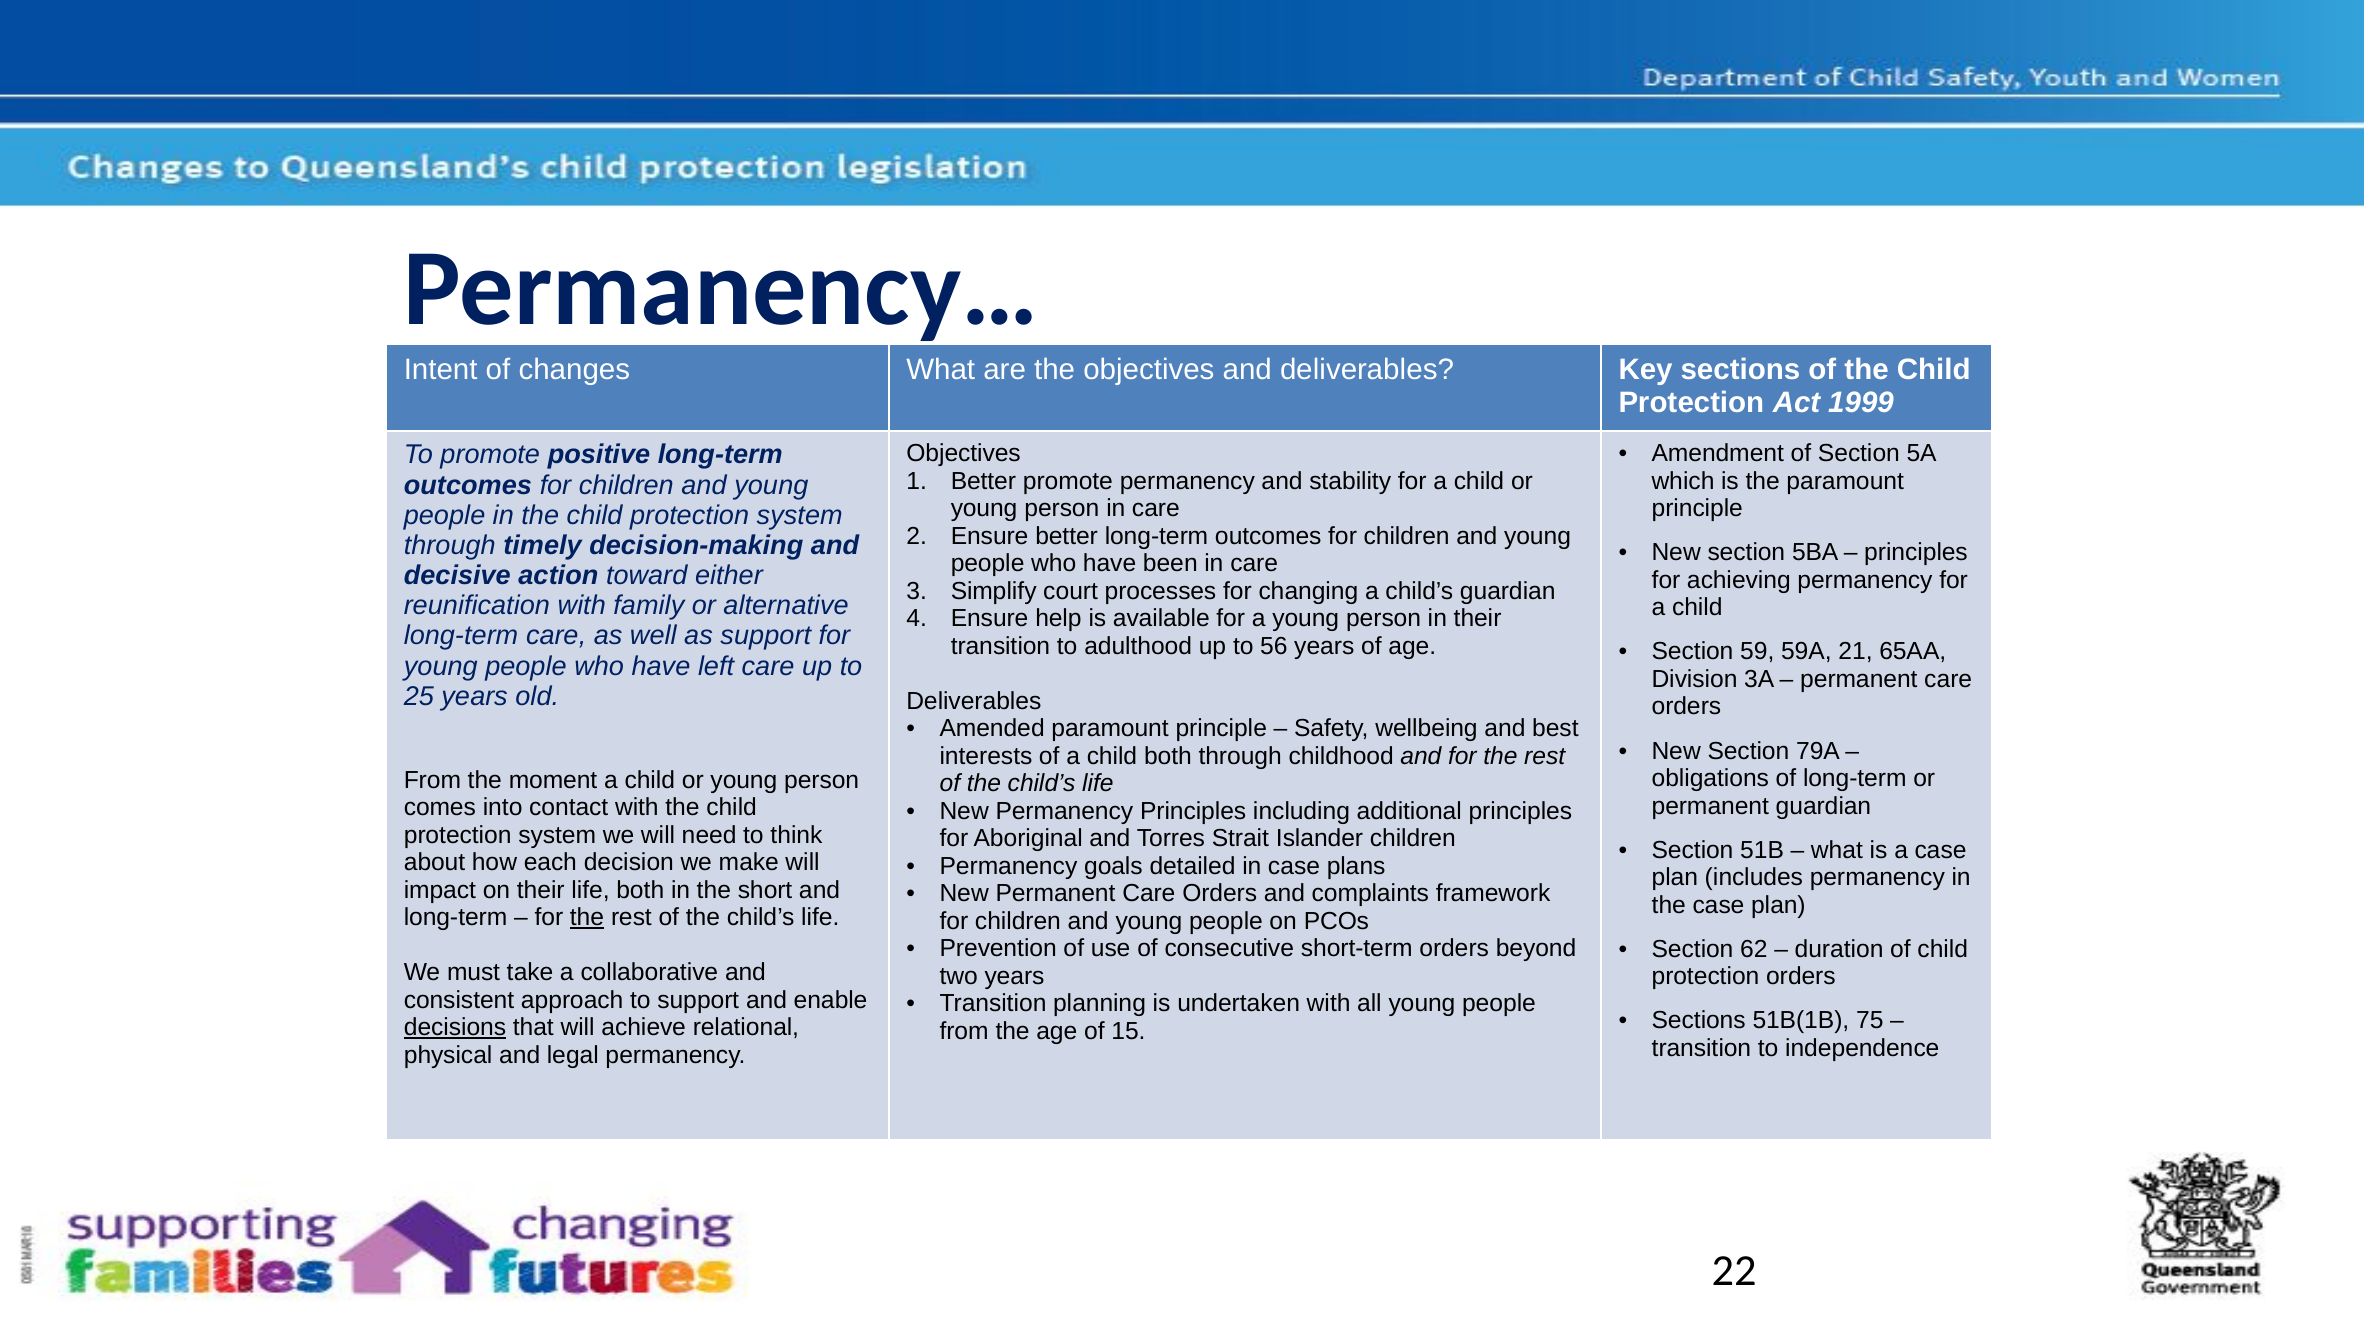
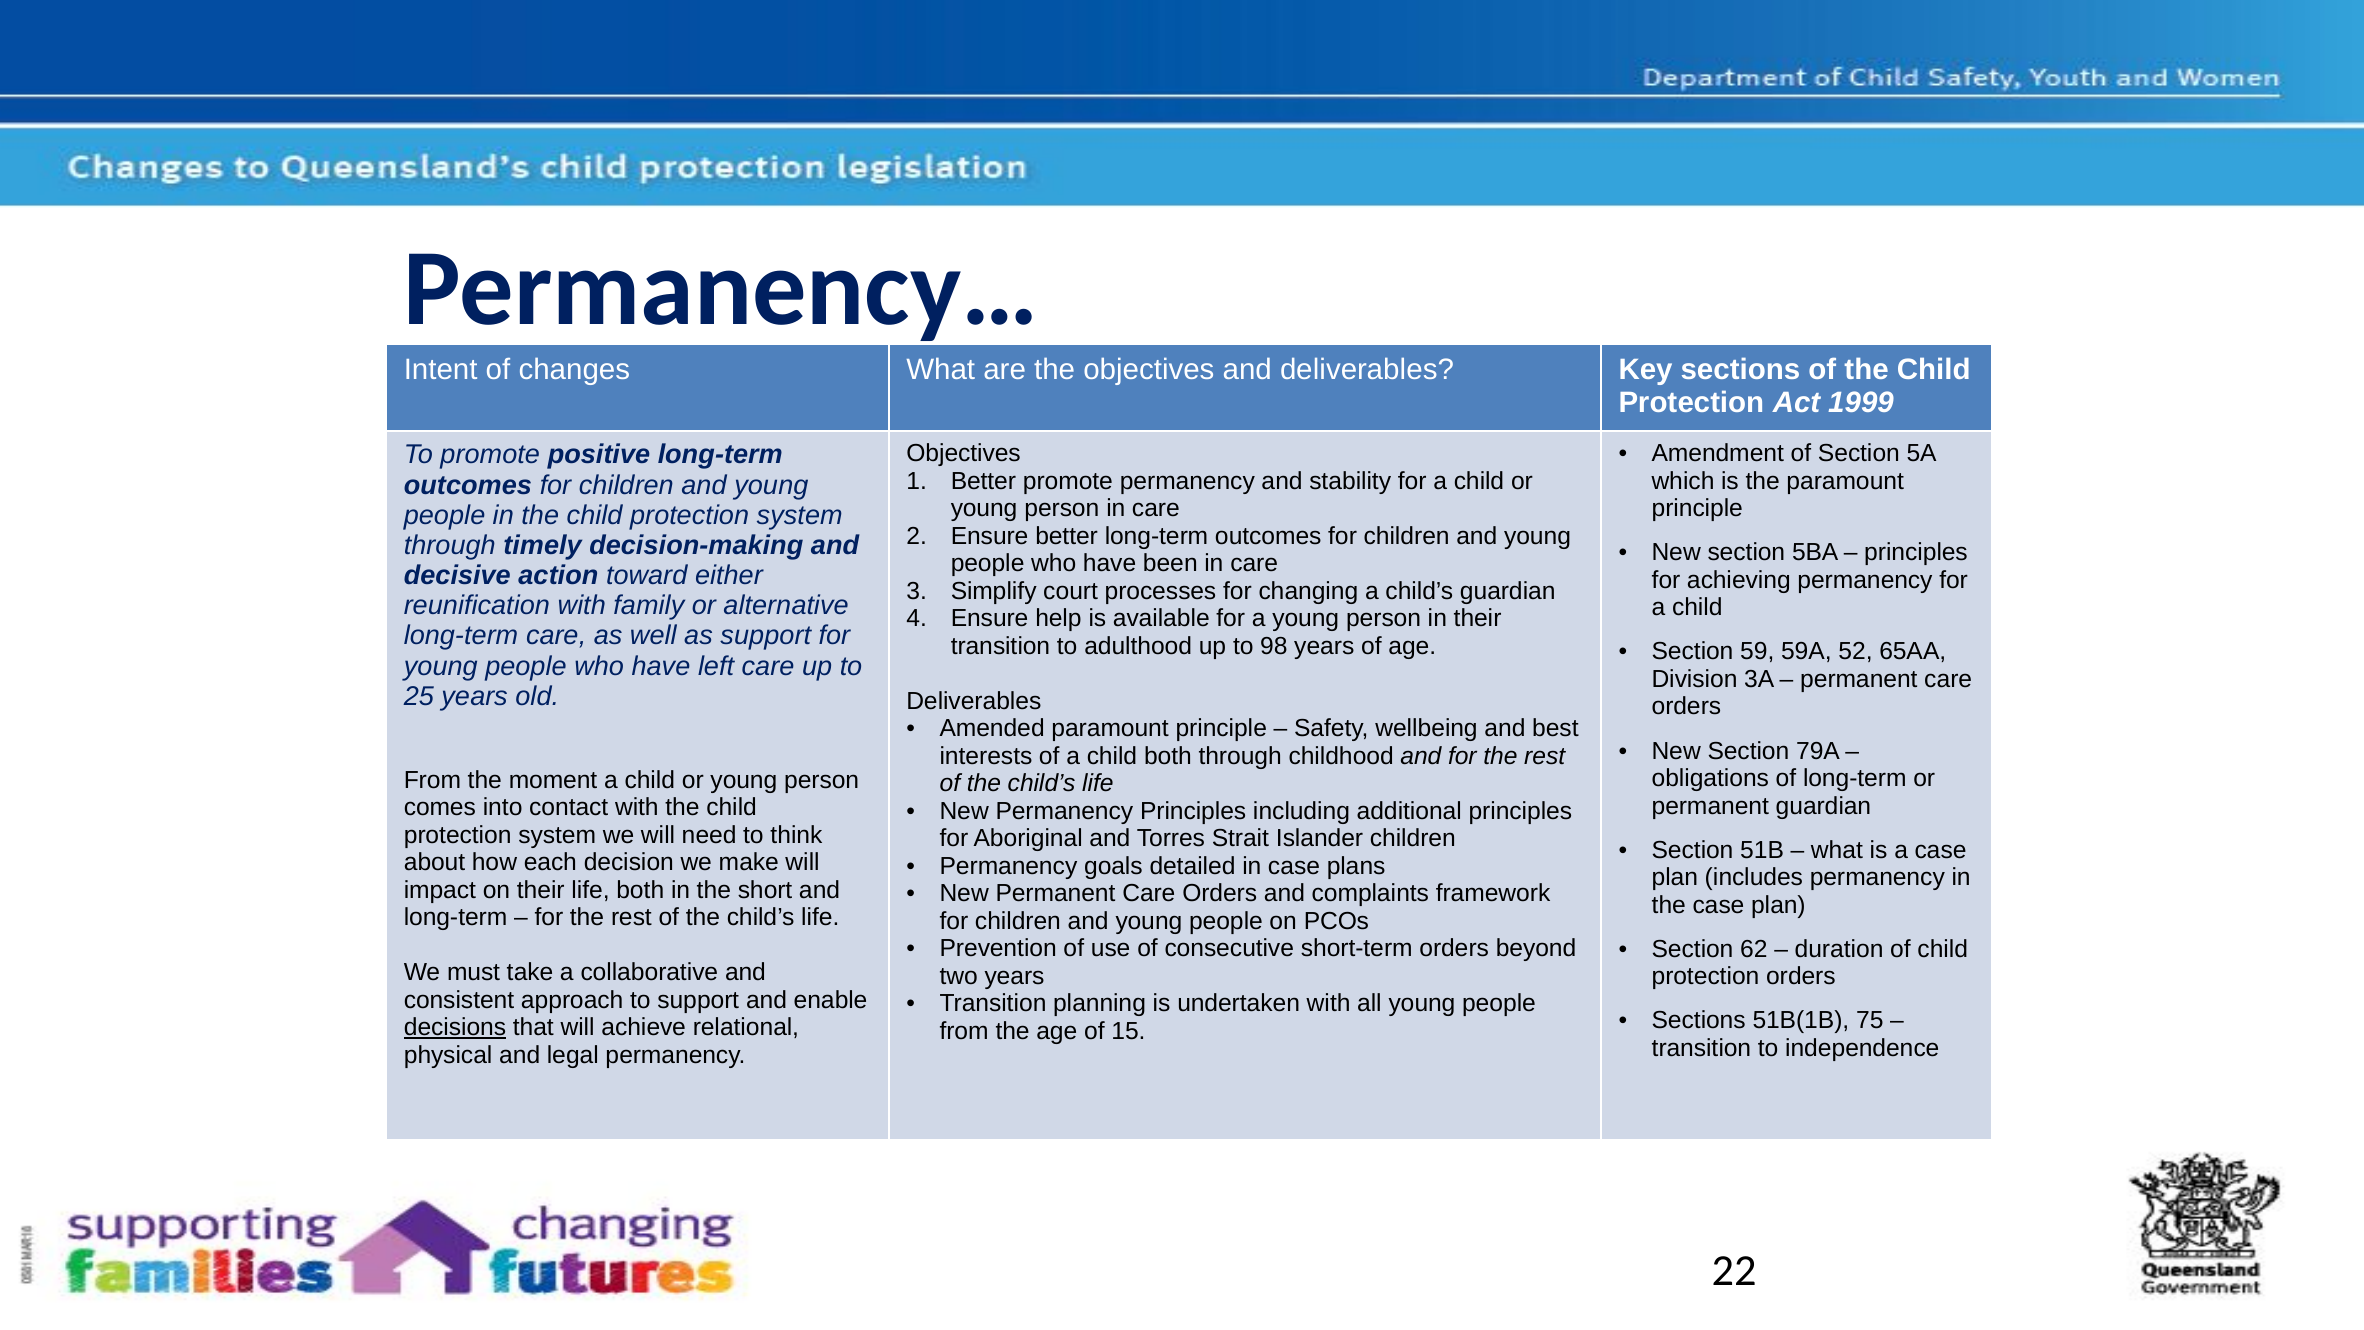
56: 56 -> 98 (1274, 646)
21: 21 -> 52 (1856, 652)
the underline: present -> none (587, 917)
